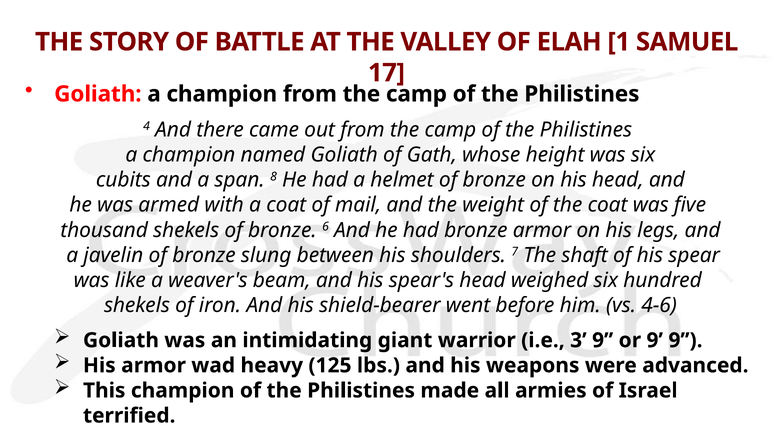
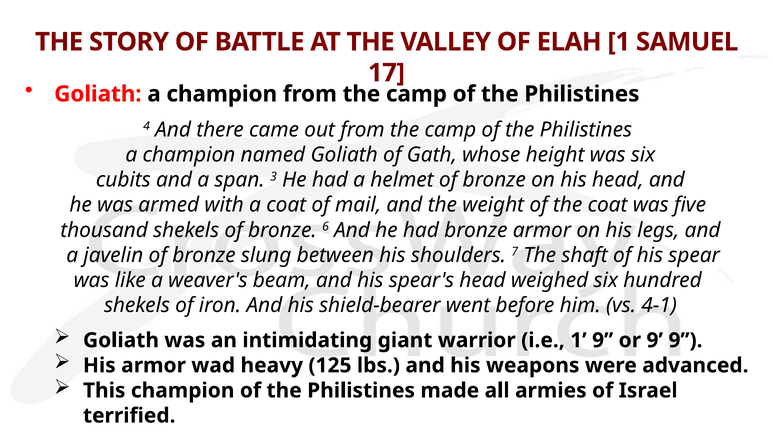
8: 8 -> 3 (273, 176)
4-6: 4-6 -> 4-1 (659, 305)
i.e 3: 3 -> 1 (578, 340)
